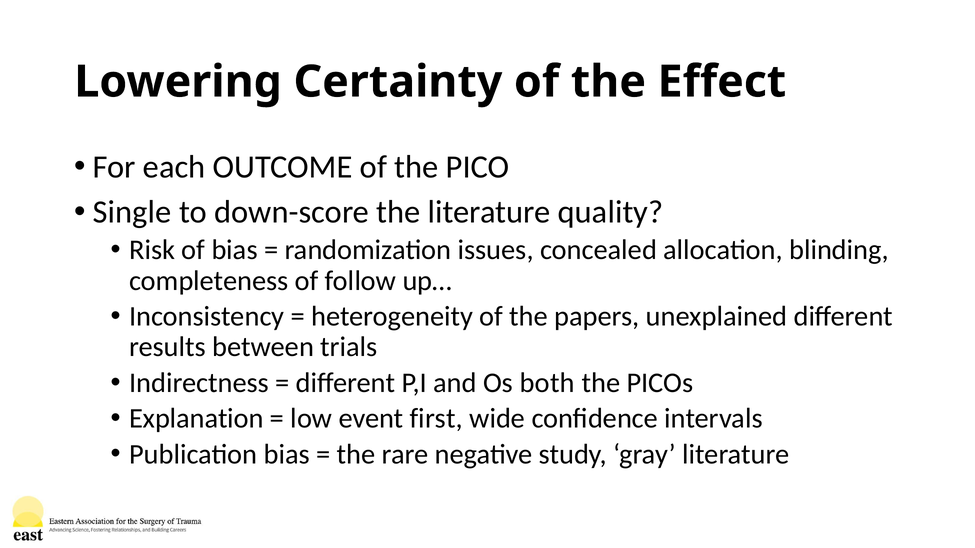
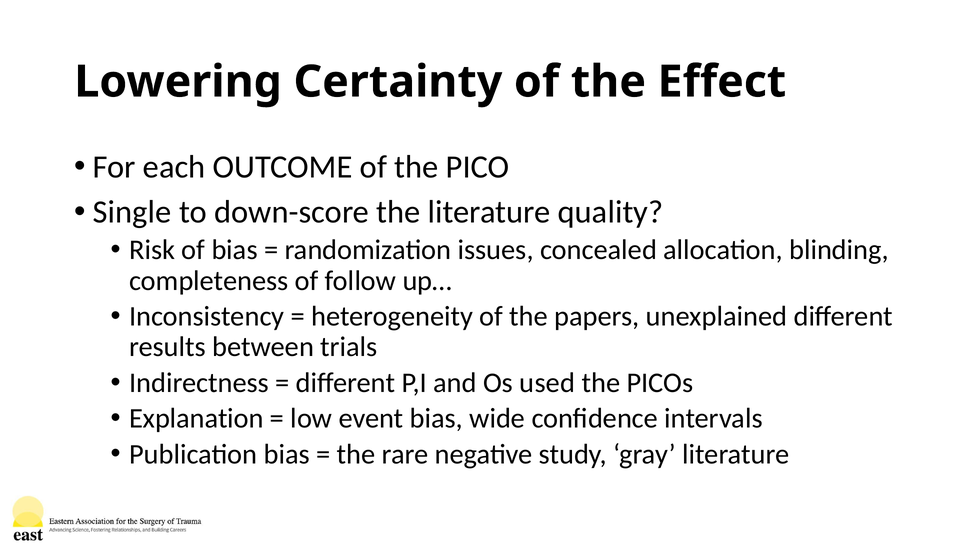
both: both -> used (547, 383)
event first: first -> bias (436, 419)
